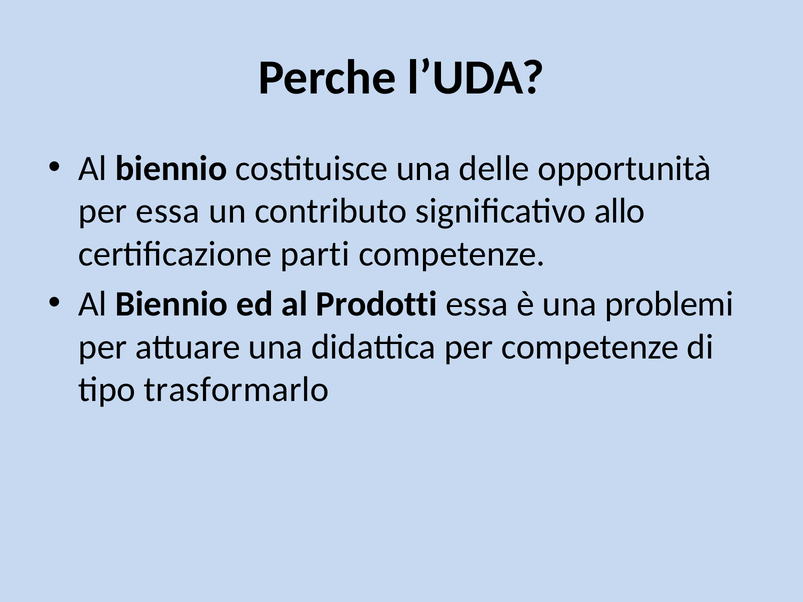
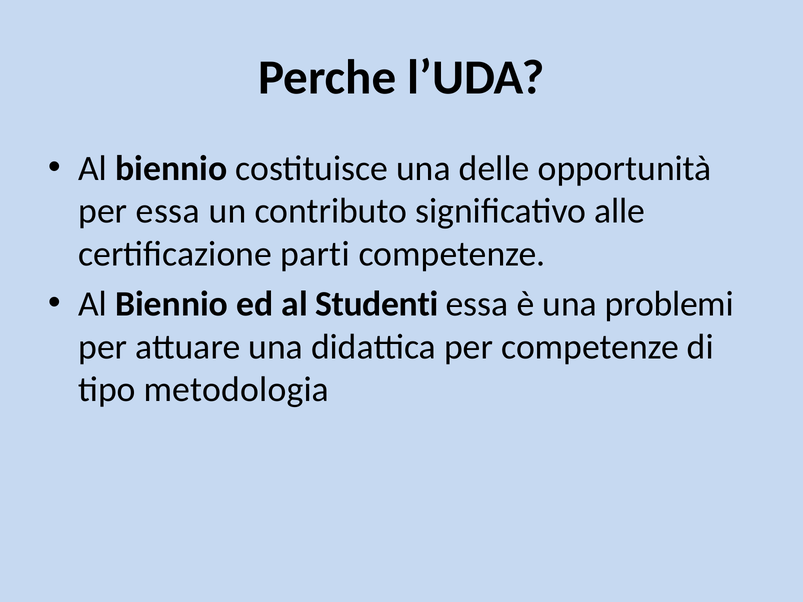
allo: allo -> alle (620, 211)
Prodotti: Prodotti -> Studenti (377, 304)
trasformarlo: trasformarlo -> metodologia (236, 390)
